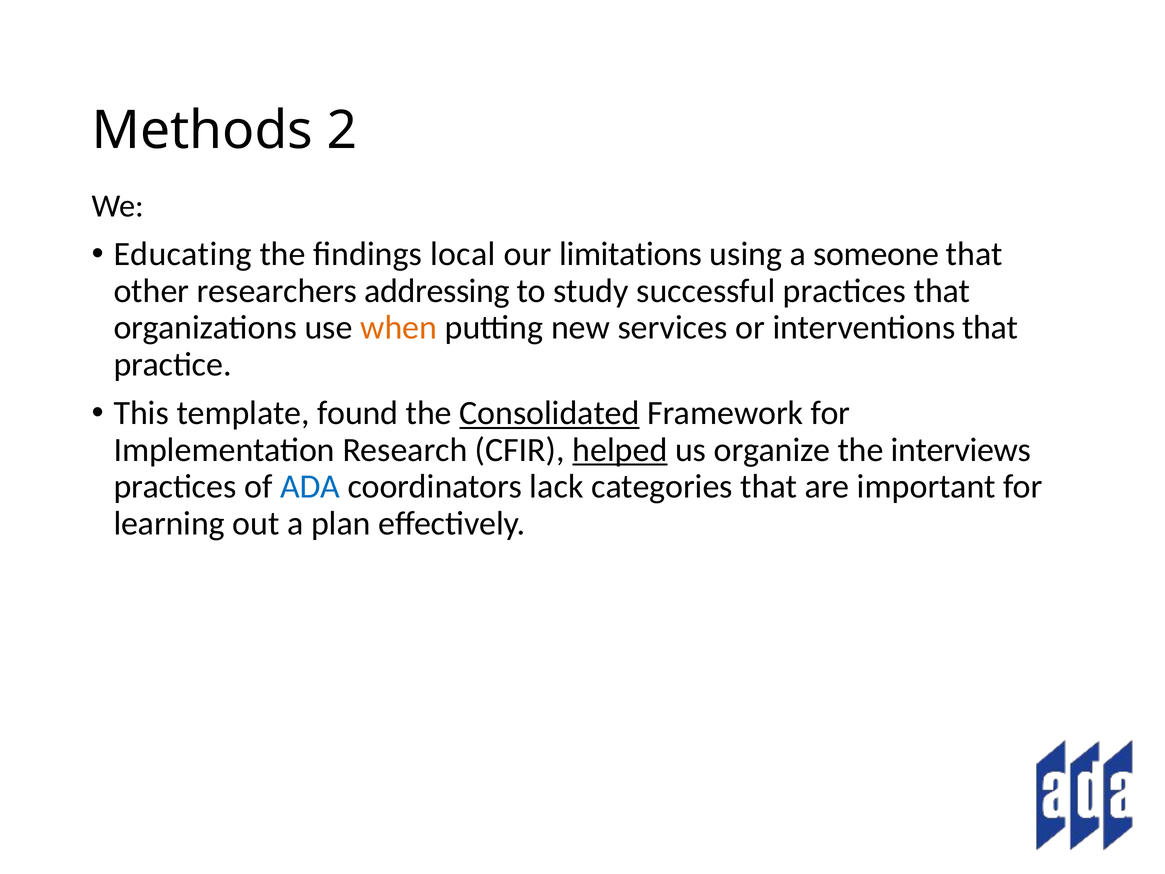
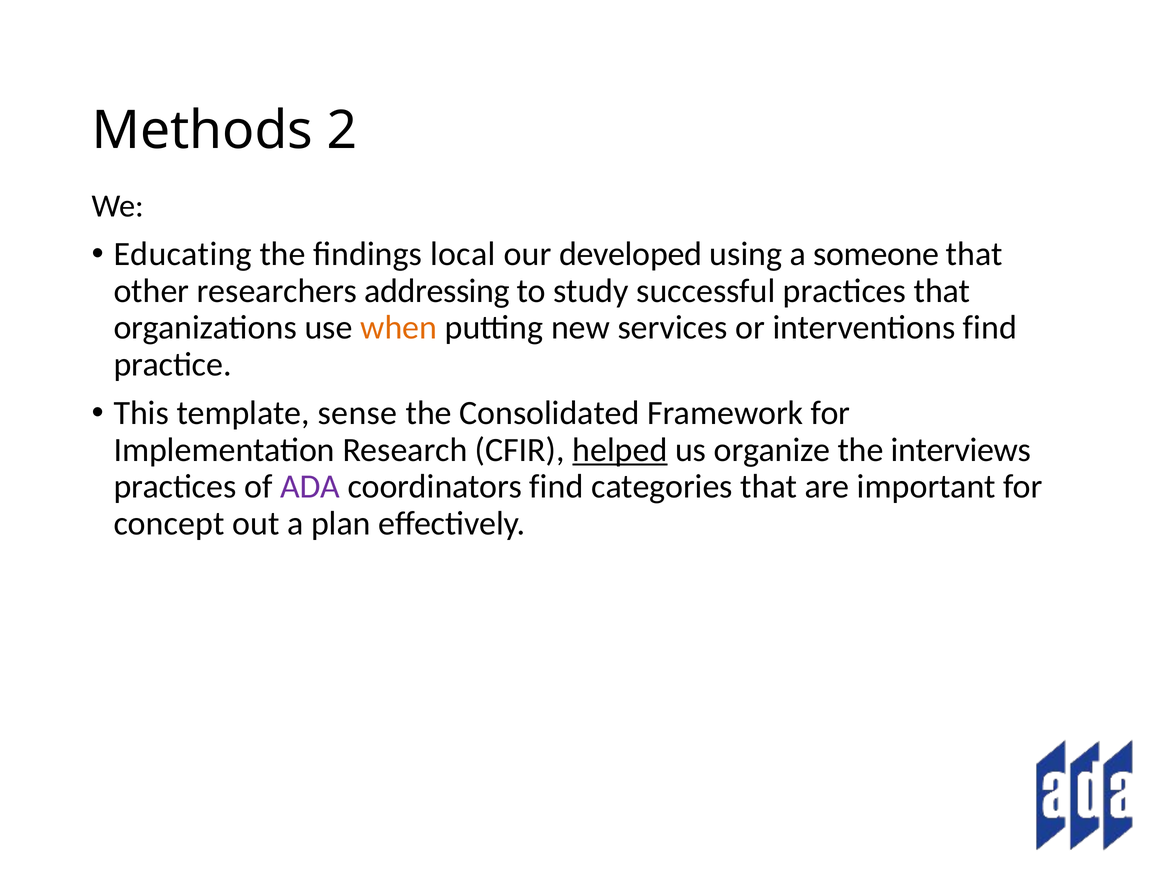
limitations: limitations -> developed (631, 254)
interventions that: that -> find (990, 328)
found: found -> sense (358, 413)
Consolidated underline: present -> none (549, 413)
ADA colour: blue -> purple (310, 486)
coordinators lack: lack -> find (557, 486)
learning: learning -> concept (169, 523)
